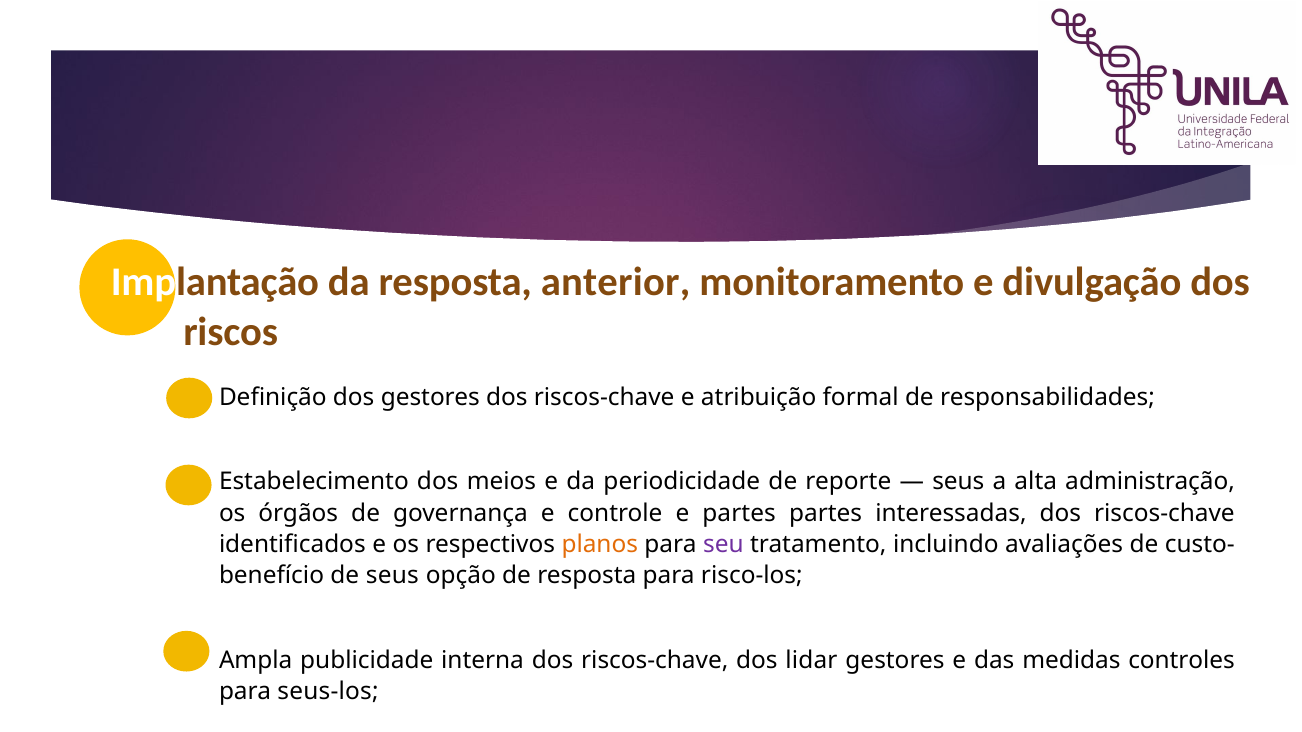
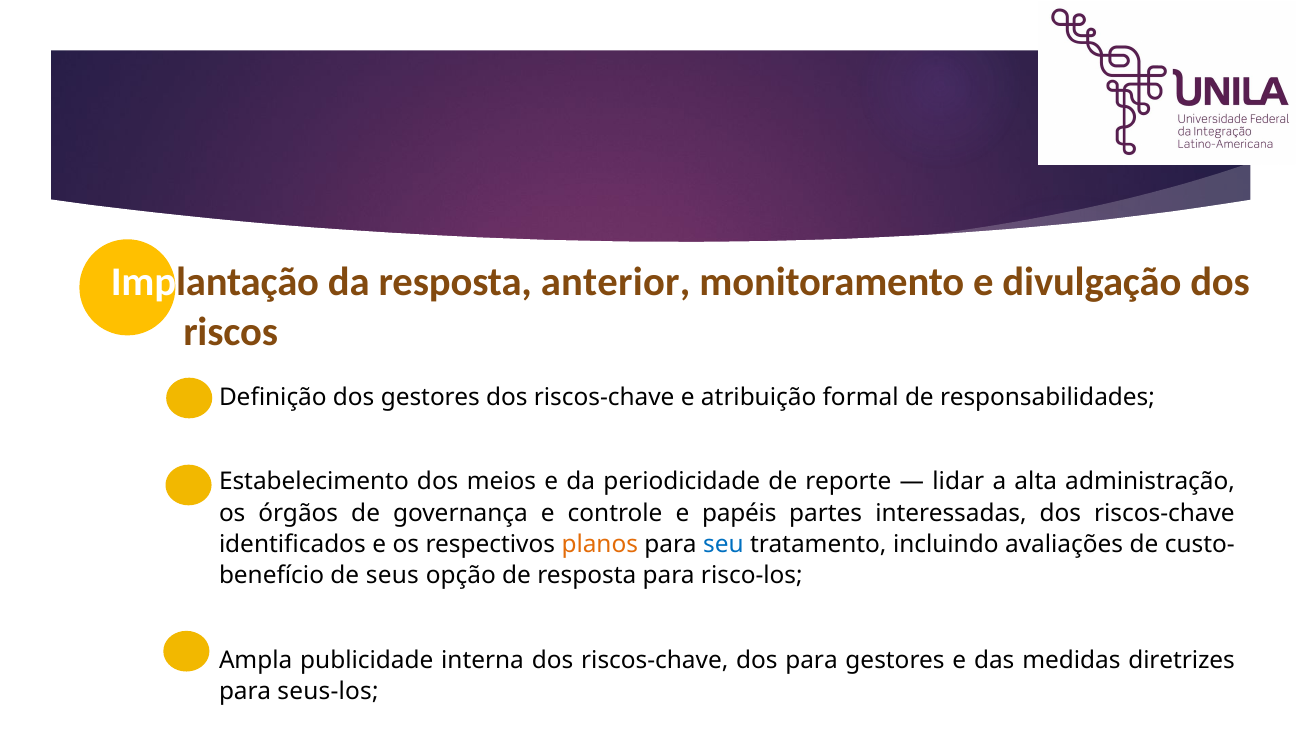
seus: seus -> lidar (958, 482)
e partes: partes -> papéis (739, 513)
seu colour: purple -> blue (723, 545)
dos lidar: lidar -> para (812, 660)
controles: controles -> diretrizes (1182, 660)
